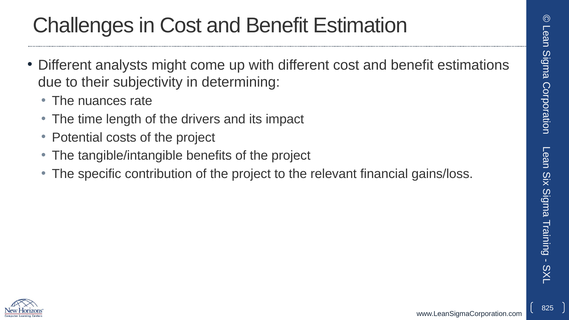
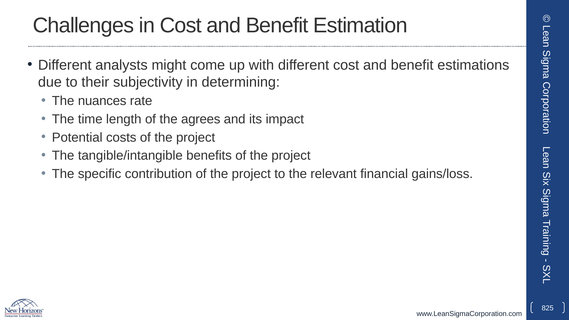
drivers: drivers -> agrees (201, 119)
